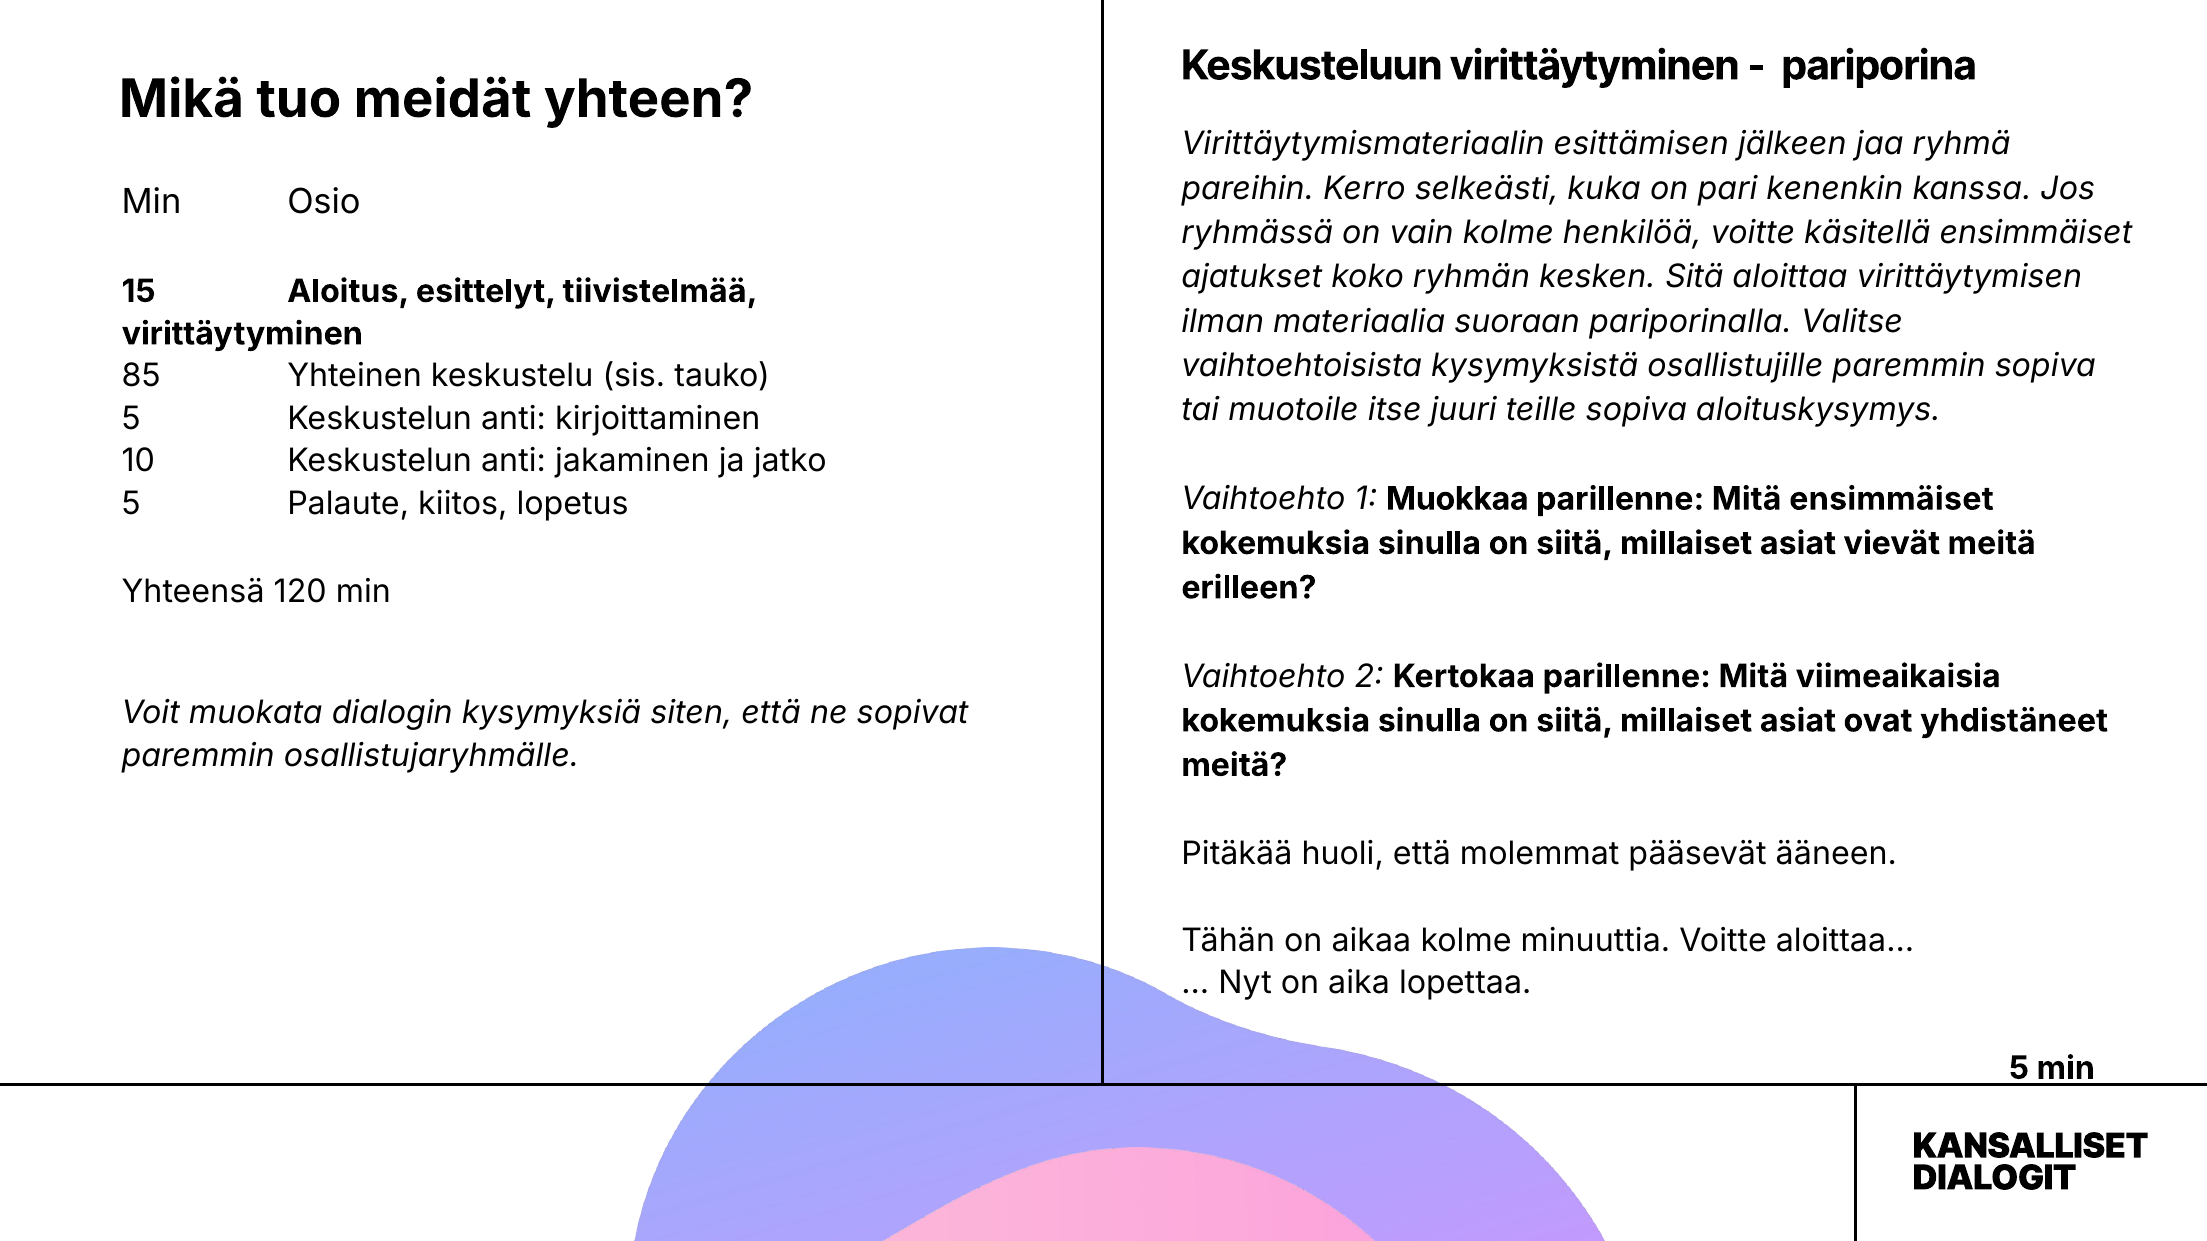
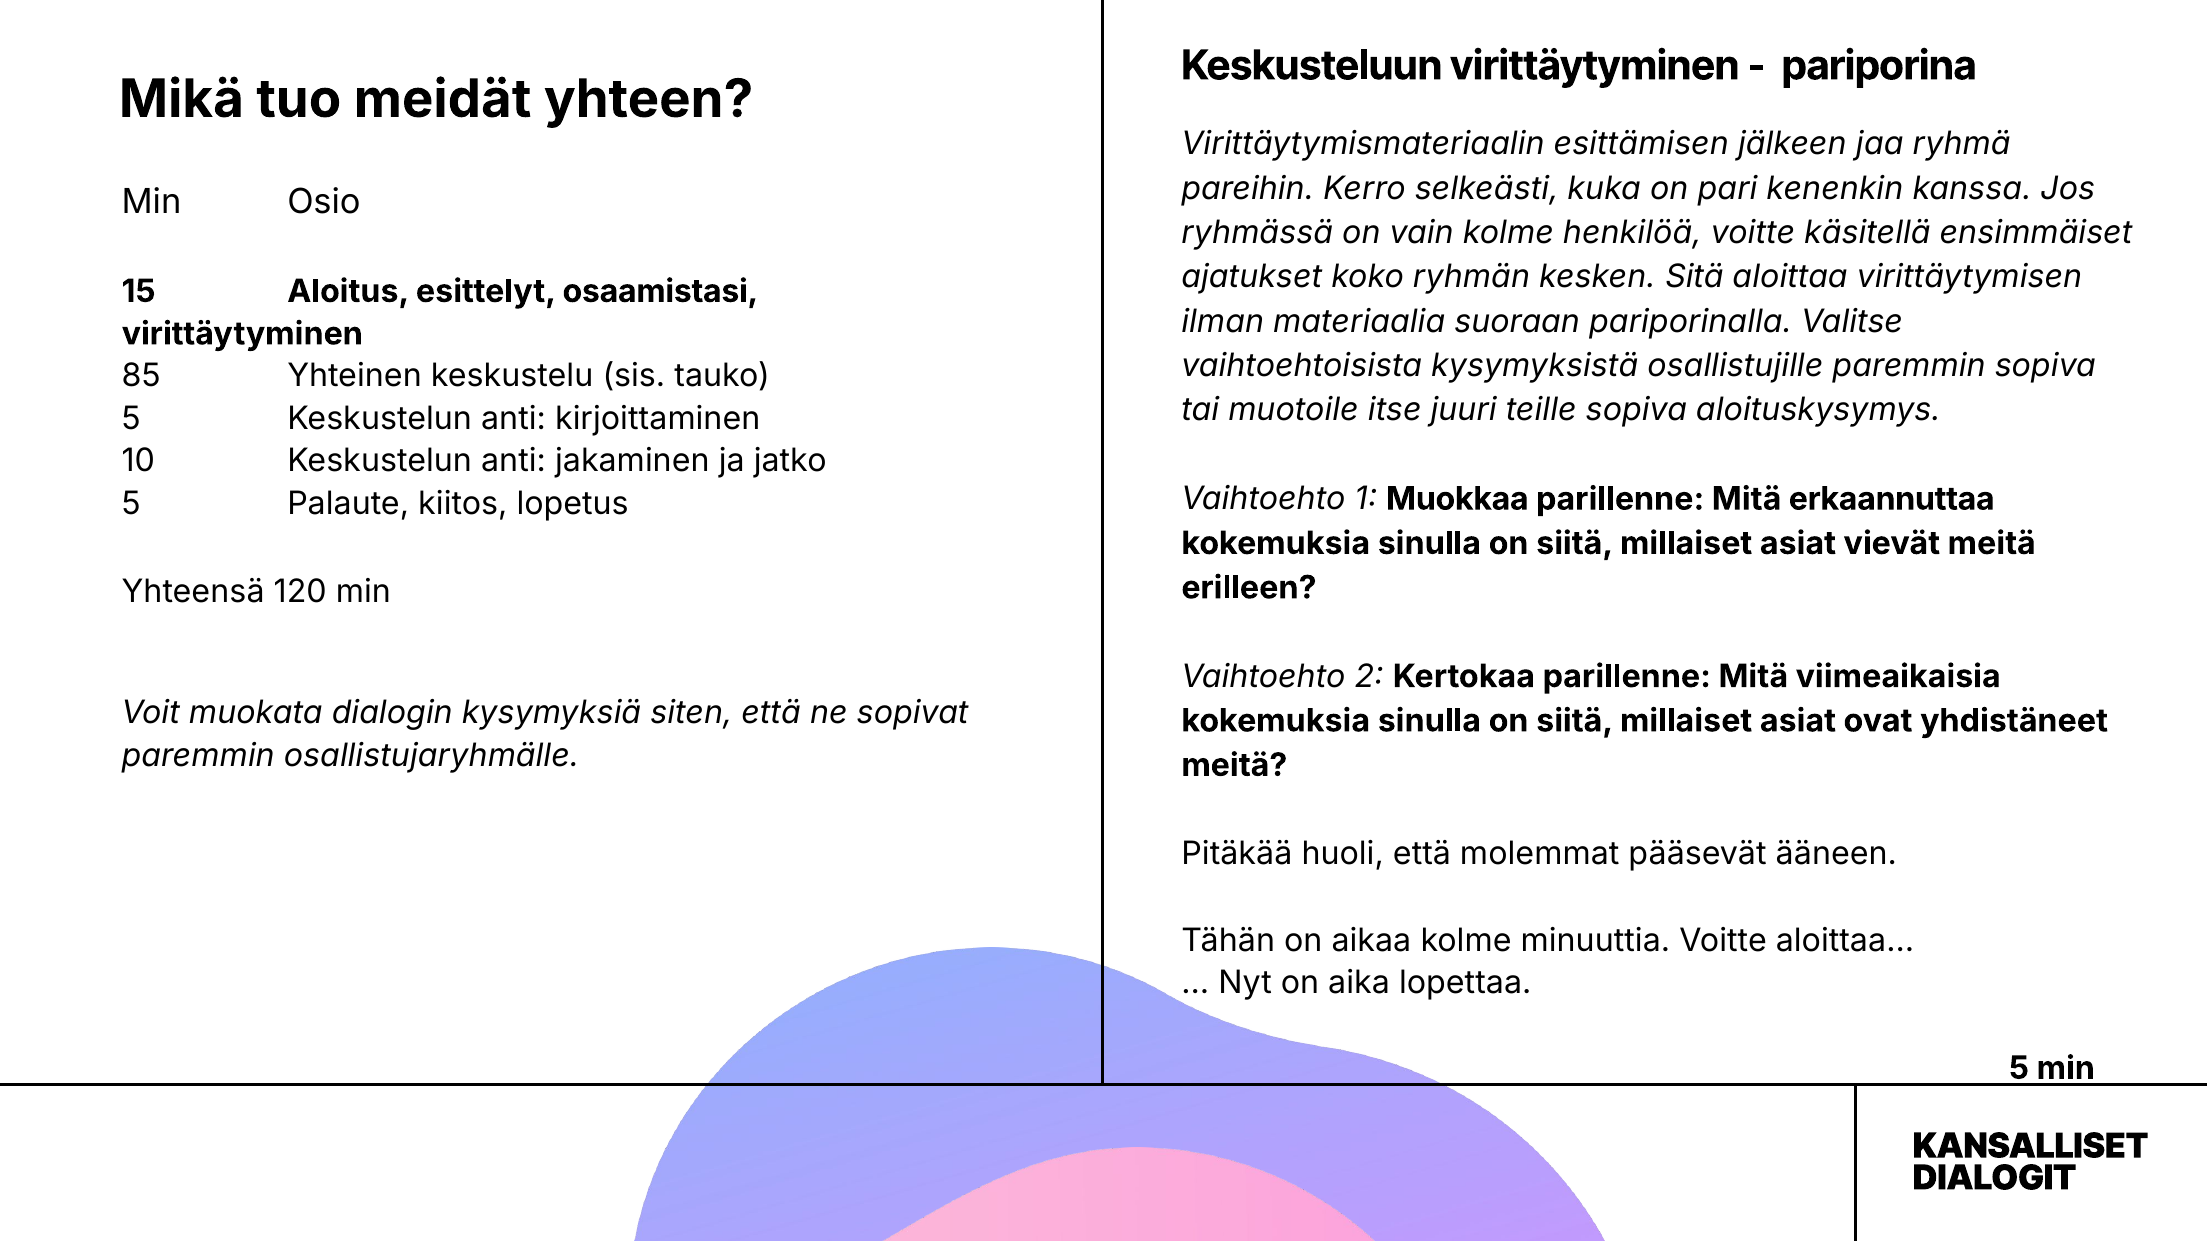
tiivistelmää: tiivistelmää -> osaamistasi (660, 291)
Mitä ensimmäiset: ensimmäiset -> erkaannuttaa (1892, 499)
